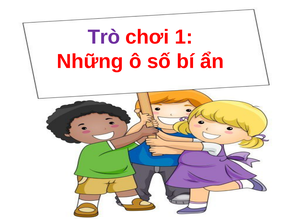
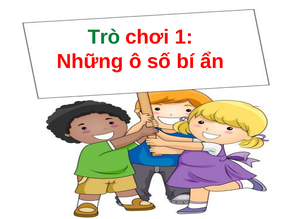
Trò colour: purple -> green (104, 37)
